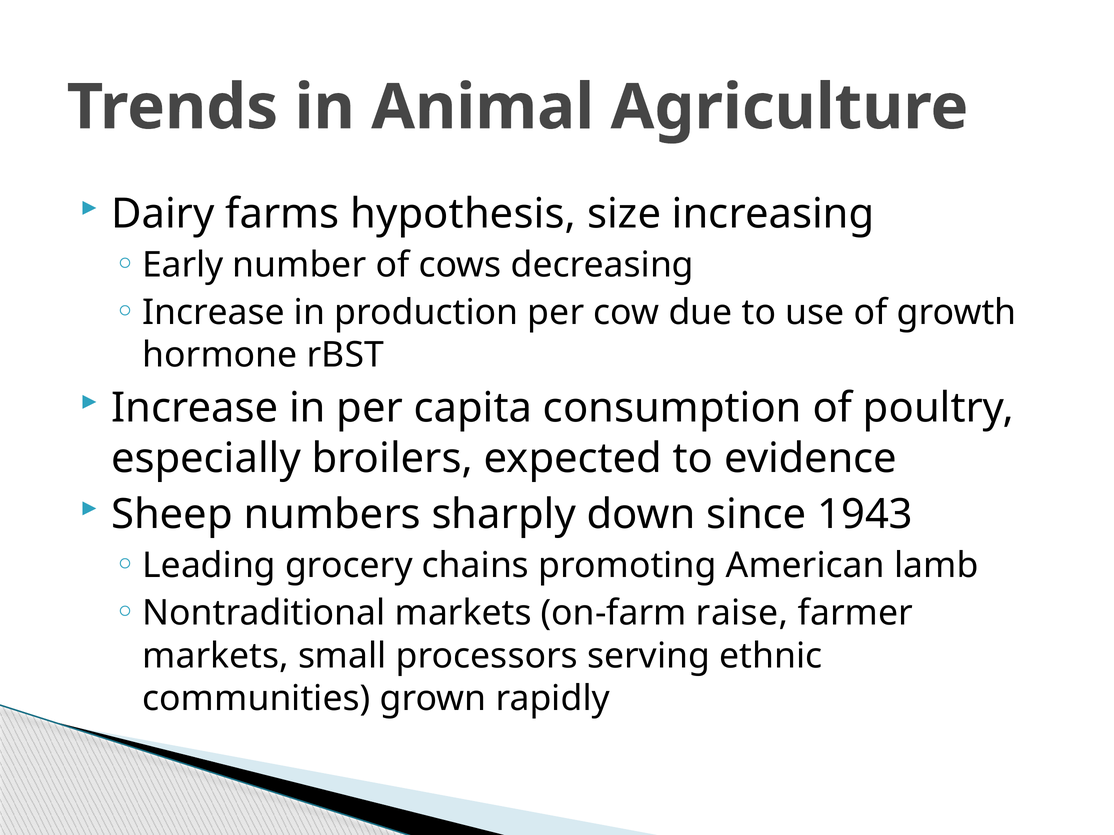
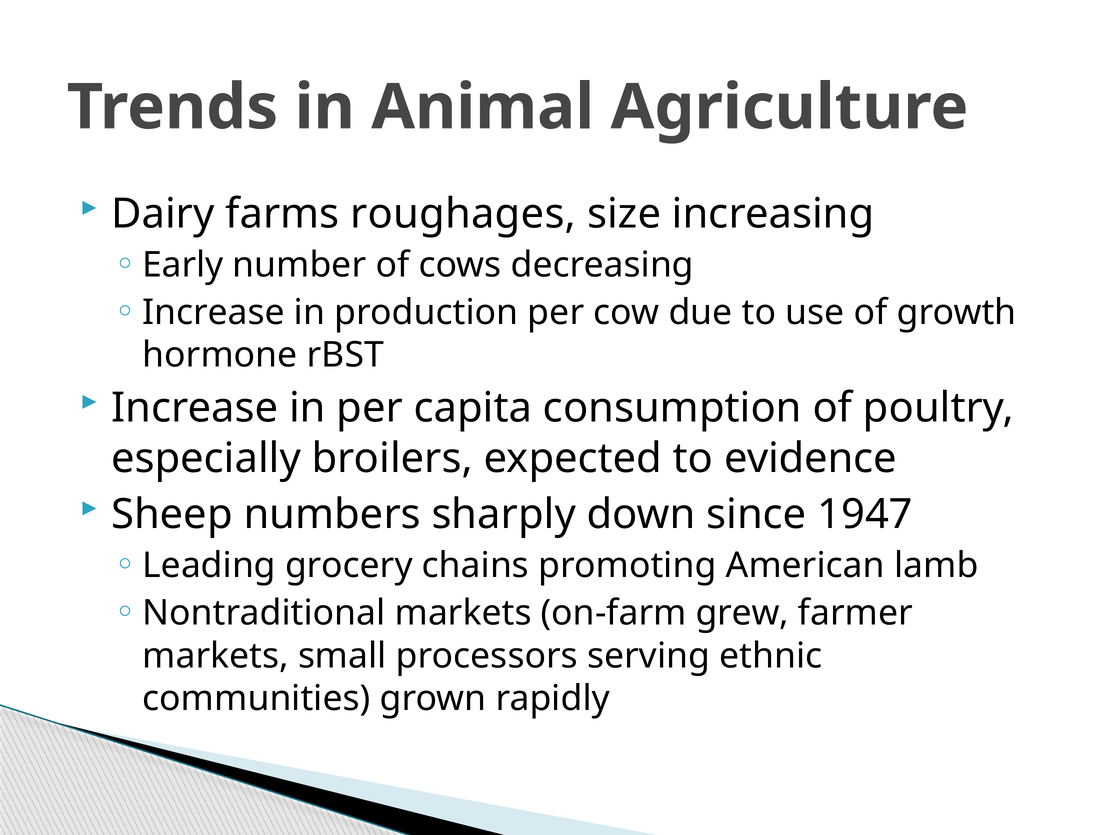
hypothesis: hypothesis -> roughages (463, 214)
1943: 1943 -> 1947 (865, 515)
raise: raise -> grew (742, 614)
